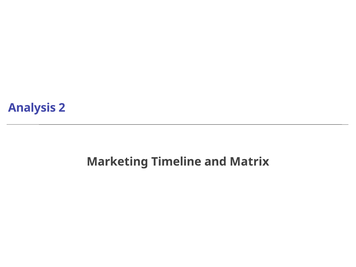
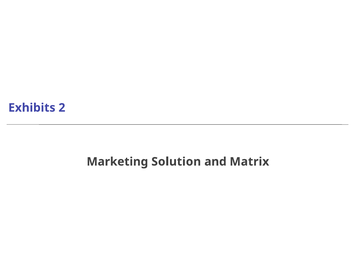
Analysis: Analysis -> Exhibits (32, 108)
Timeline: Timeline -> Solution (176, 162)
